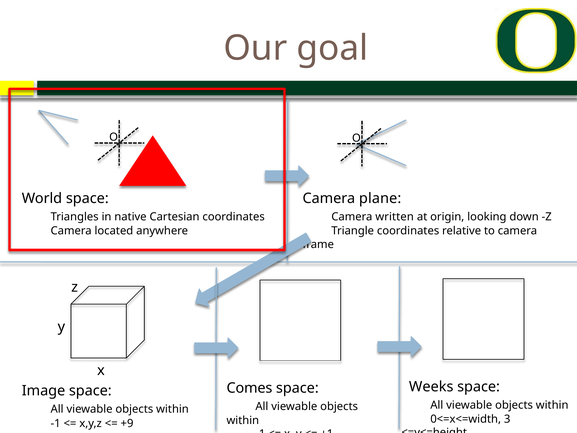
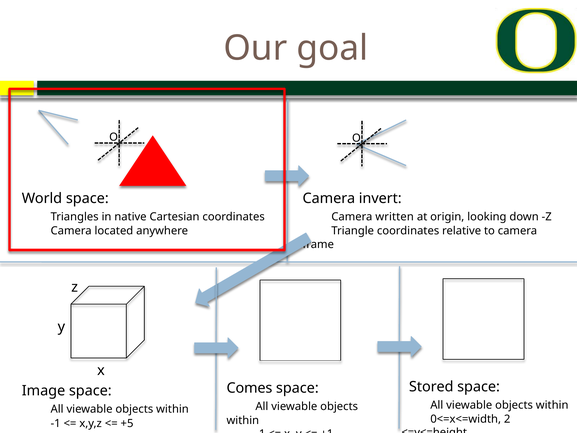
plane: plane -> invert (380, 198)
Weeks: Weeks -> Stored (431, 386)
3: 3 -> 2 (507, 419)
+9: +9 -> +5 (127, 423)
